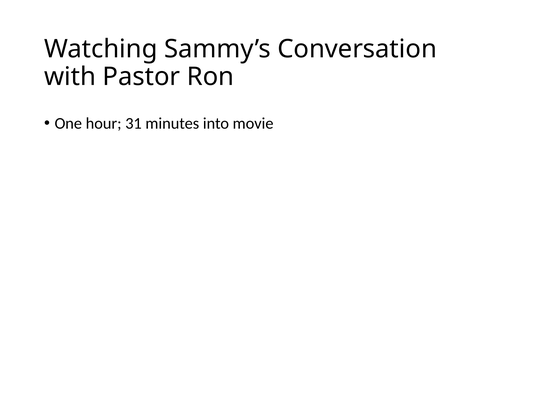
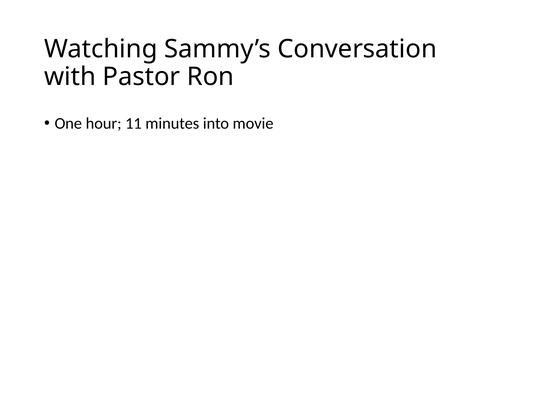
31: 31 -> 11 (134, 123)
